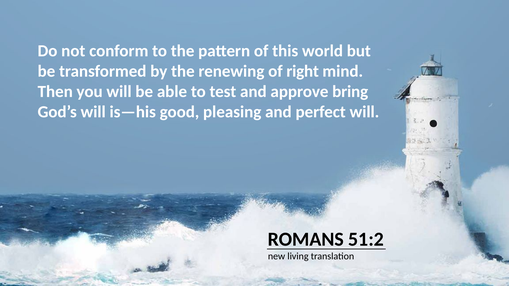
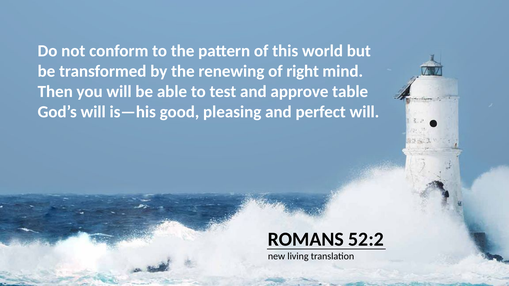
bring: bring -> table (350, 92)
51:2: 51:2 -> 52:2 (366, 240)
